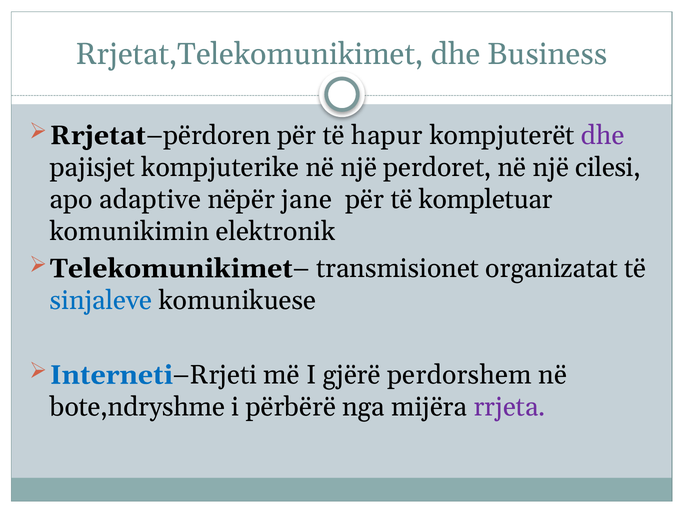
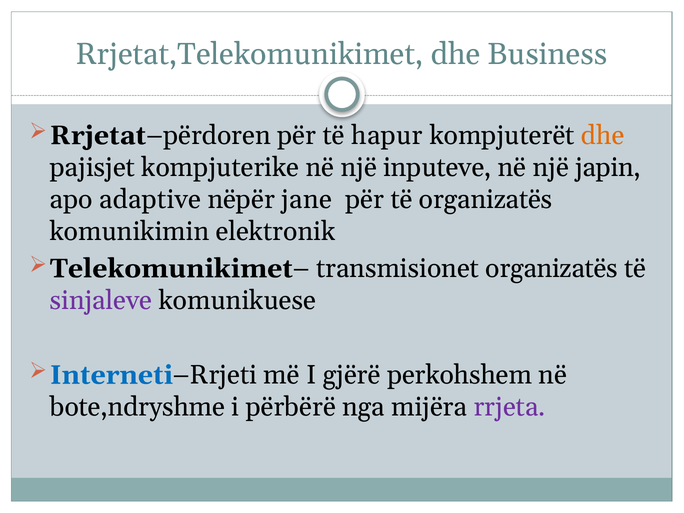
dhe colour: purple -> orange (603, 135)
perdoret: perdoret -> inputeve (437, 167)
cilesi: cilesi -> japin (608, 167)
të kompletuar: kompletuar -> organizatës (486, 199)
transmisionet organizatat: organizatat -> organizatës (552, 269)
sinjaleve colour: blue -> purple (101, 300)
perdorshem: perdorshem -> perkohshem (460, 375)
